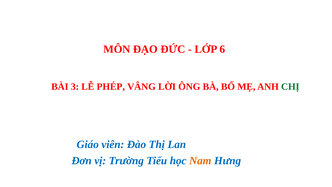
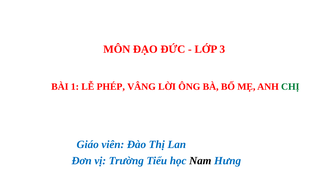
6: 6 -> 3 (222, 49)
3: 3 -> 1 (75, 87)
Nam colour: orange -> black (200, 161)
